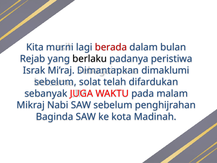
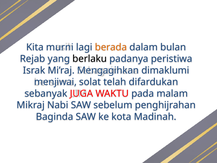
berada colour: red -> orange (111, 47)
Dimantapkan: Dimantapkan -> Mengagihkan (108, 70)
sebelum: sebelum -> menjiwai (55, 82)
